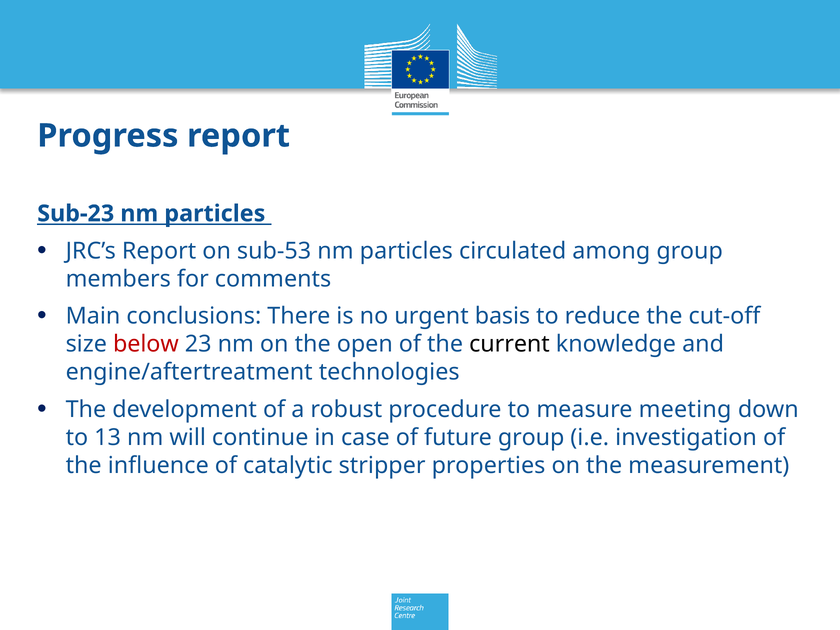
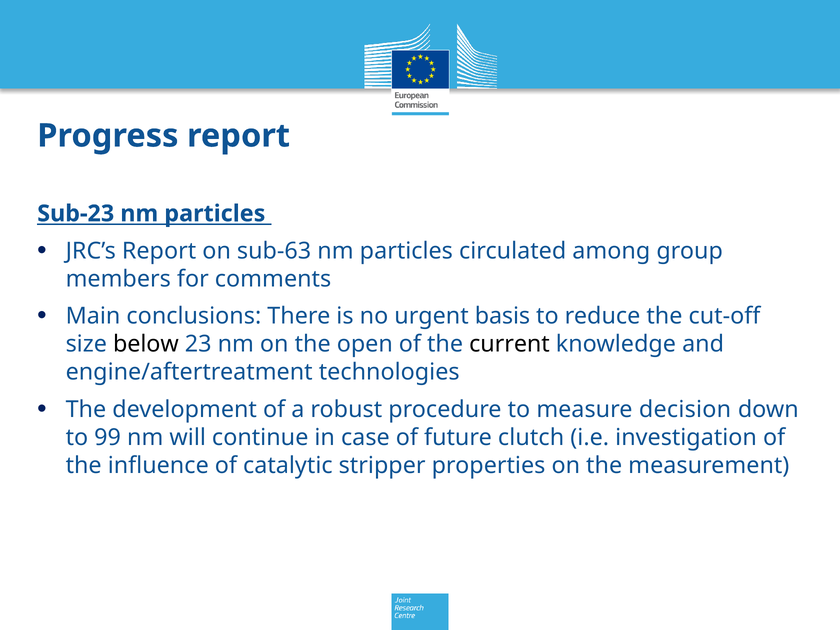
sub-53: sub-53 -> sub-63 (274, 251)
below colour: red -> black (146, 344)
meeting: meeting -> decision (685, 410)
13: 13 -> 99 (108, 438)
future group: group -> clutch (531, 438)
